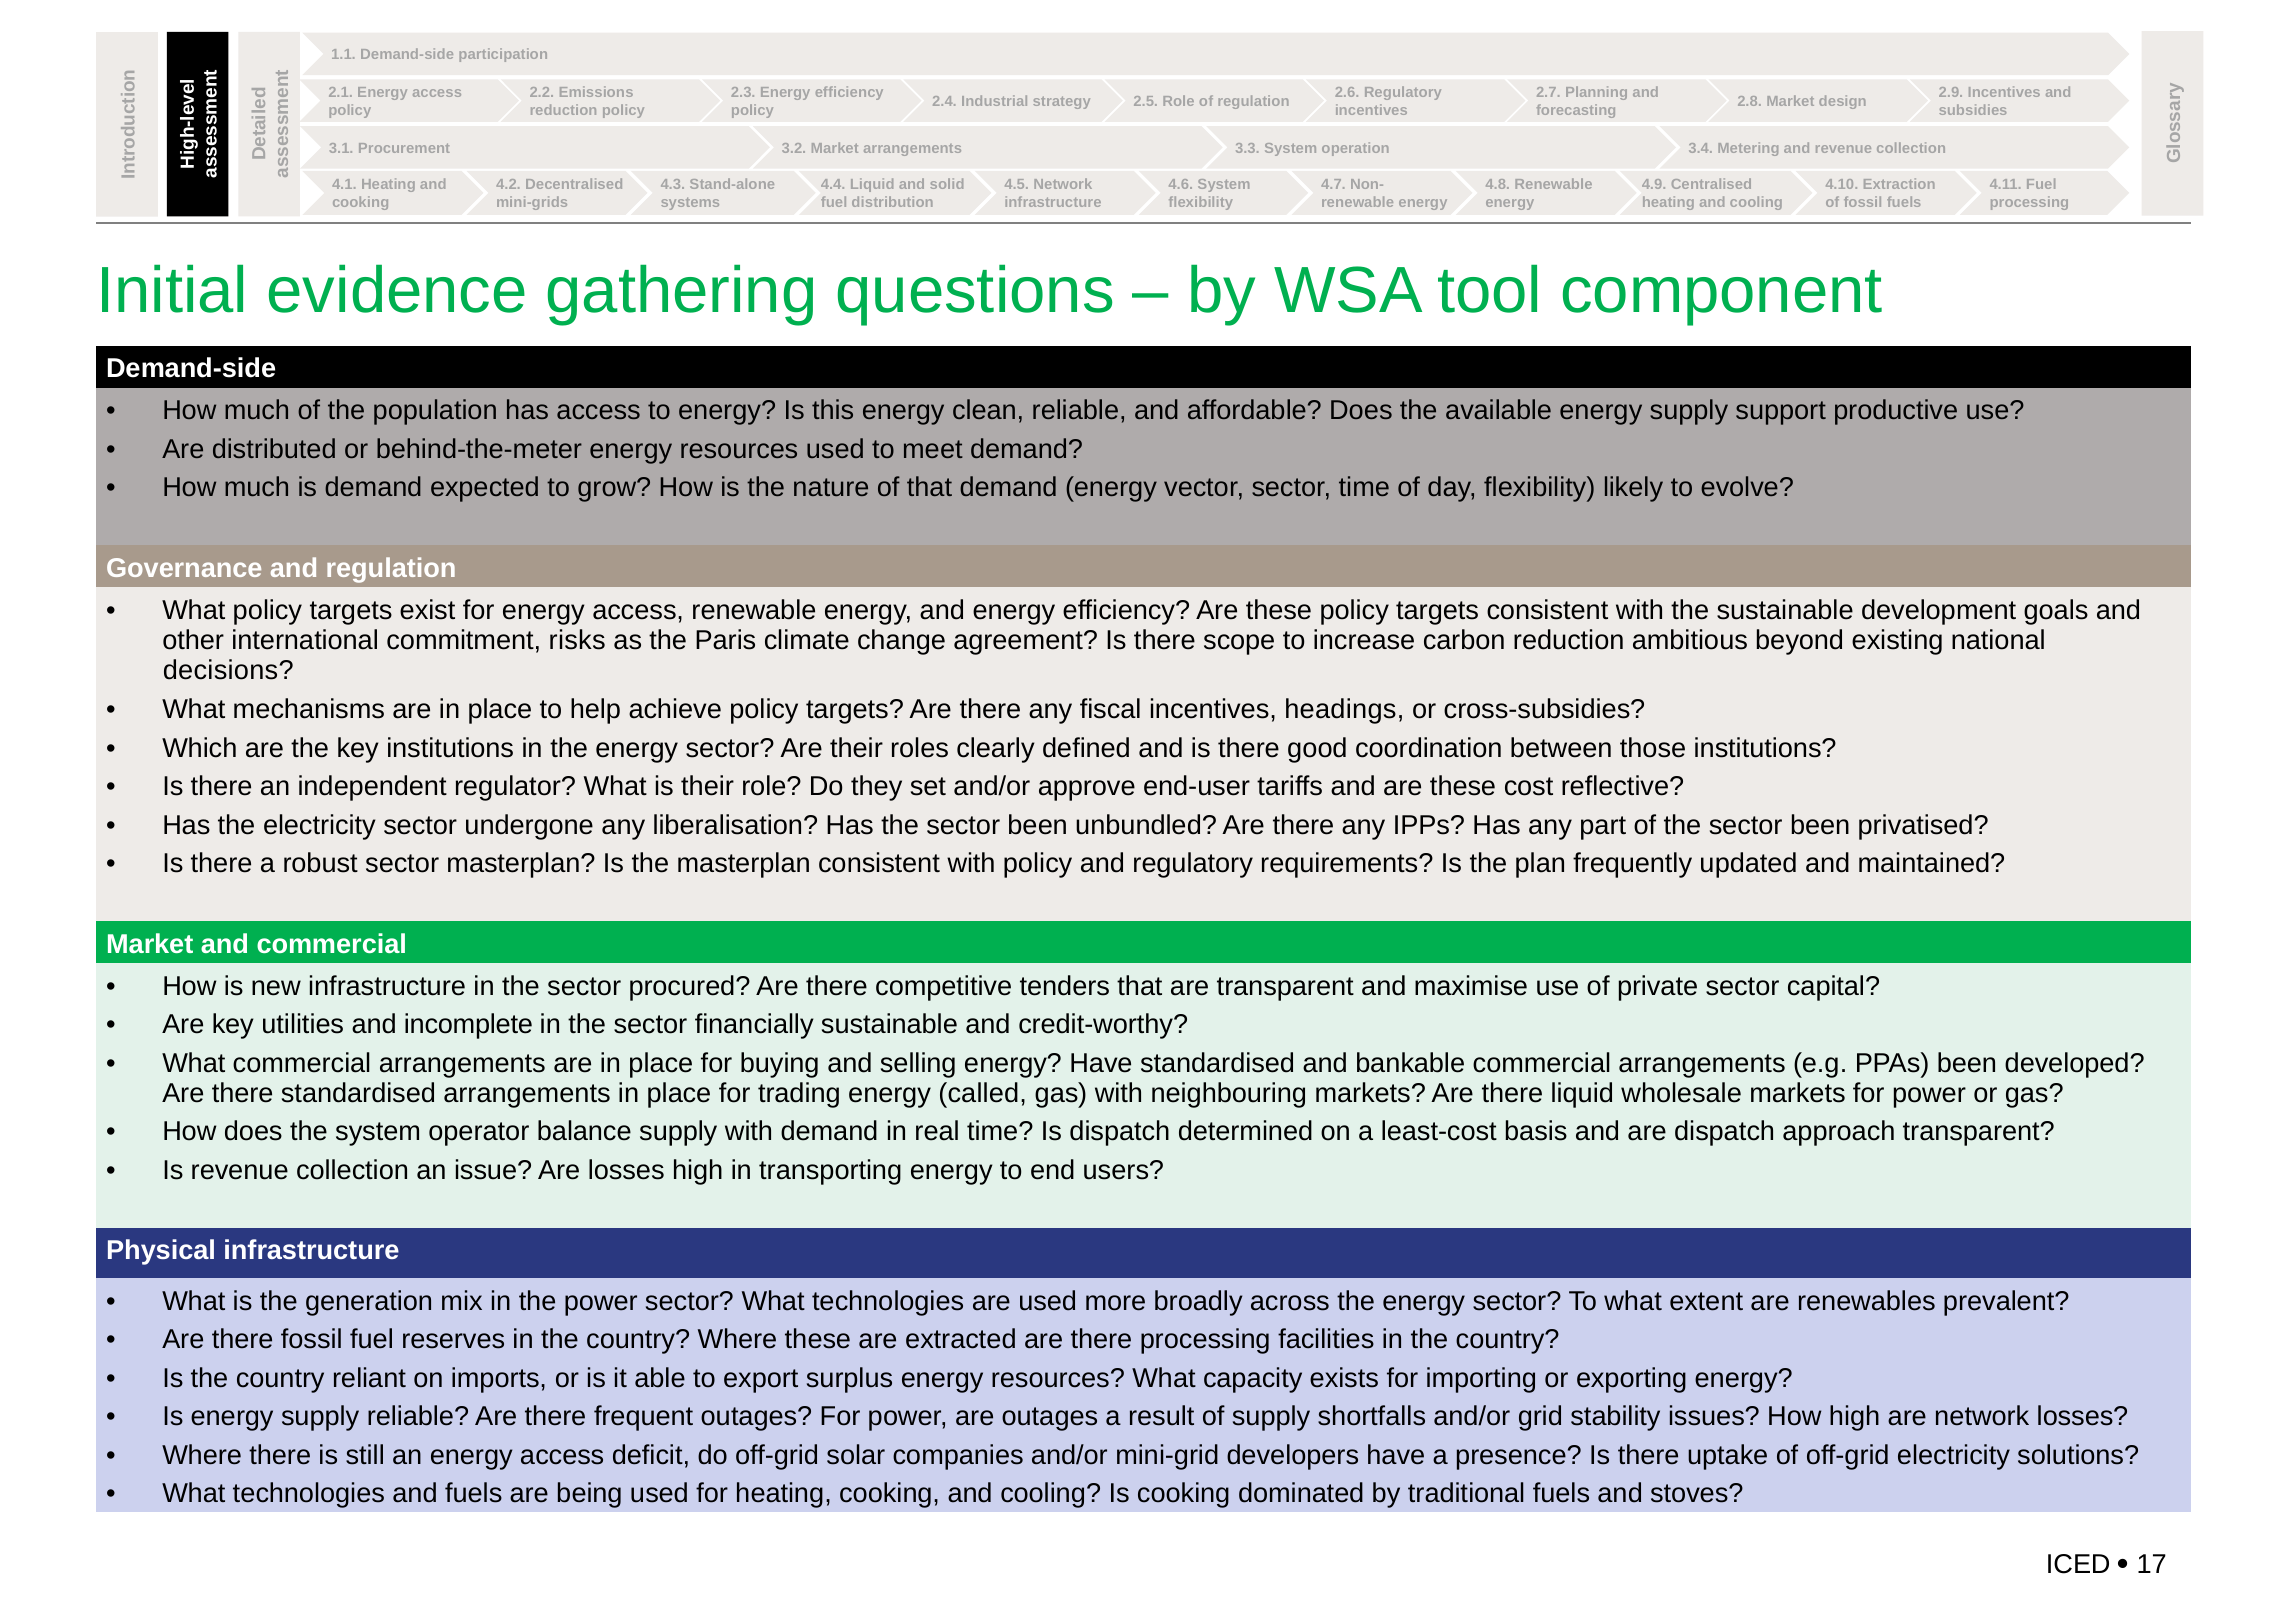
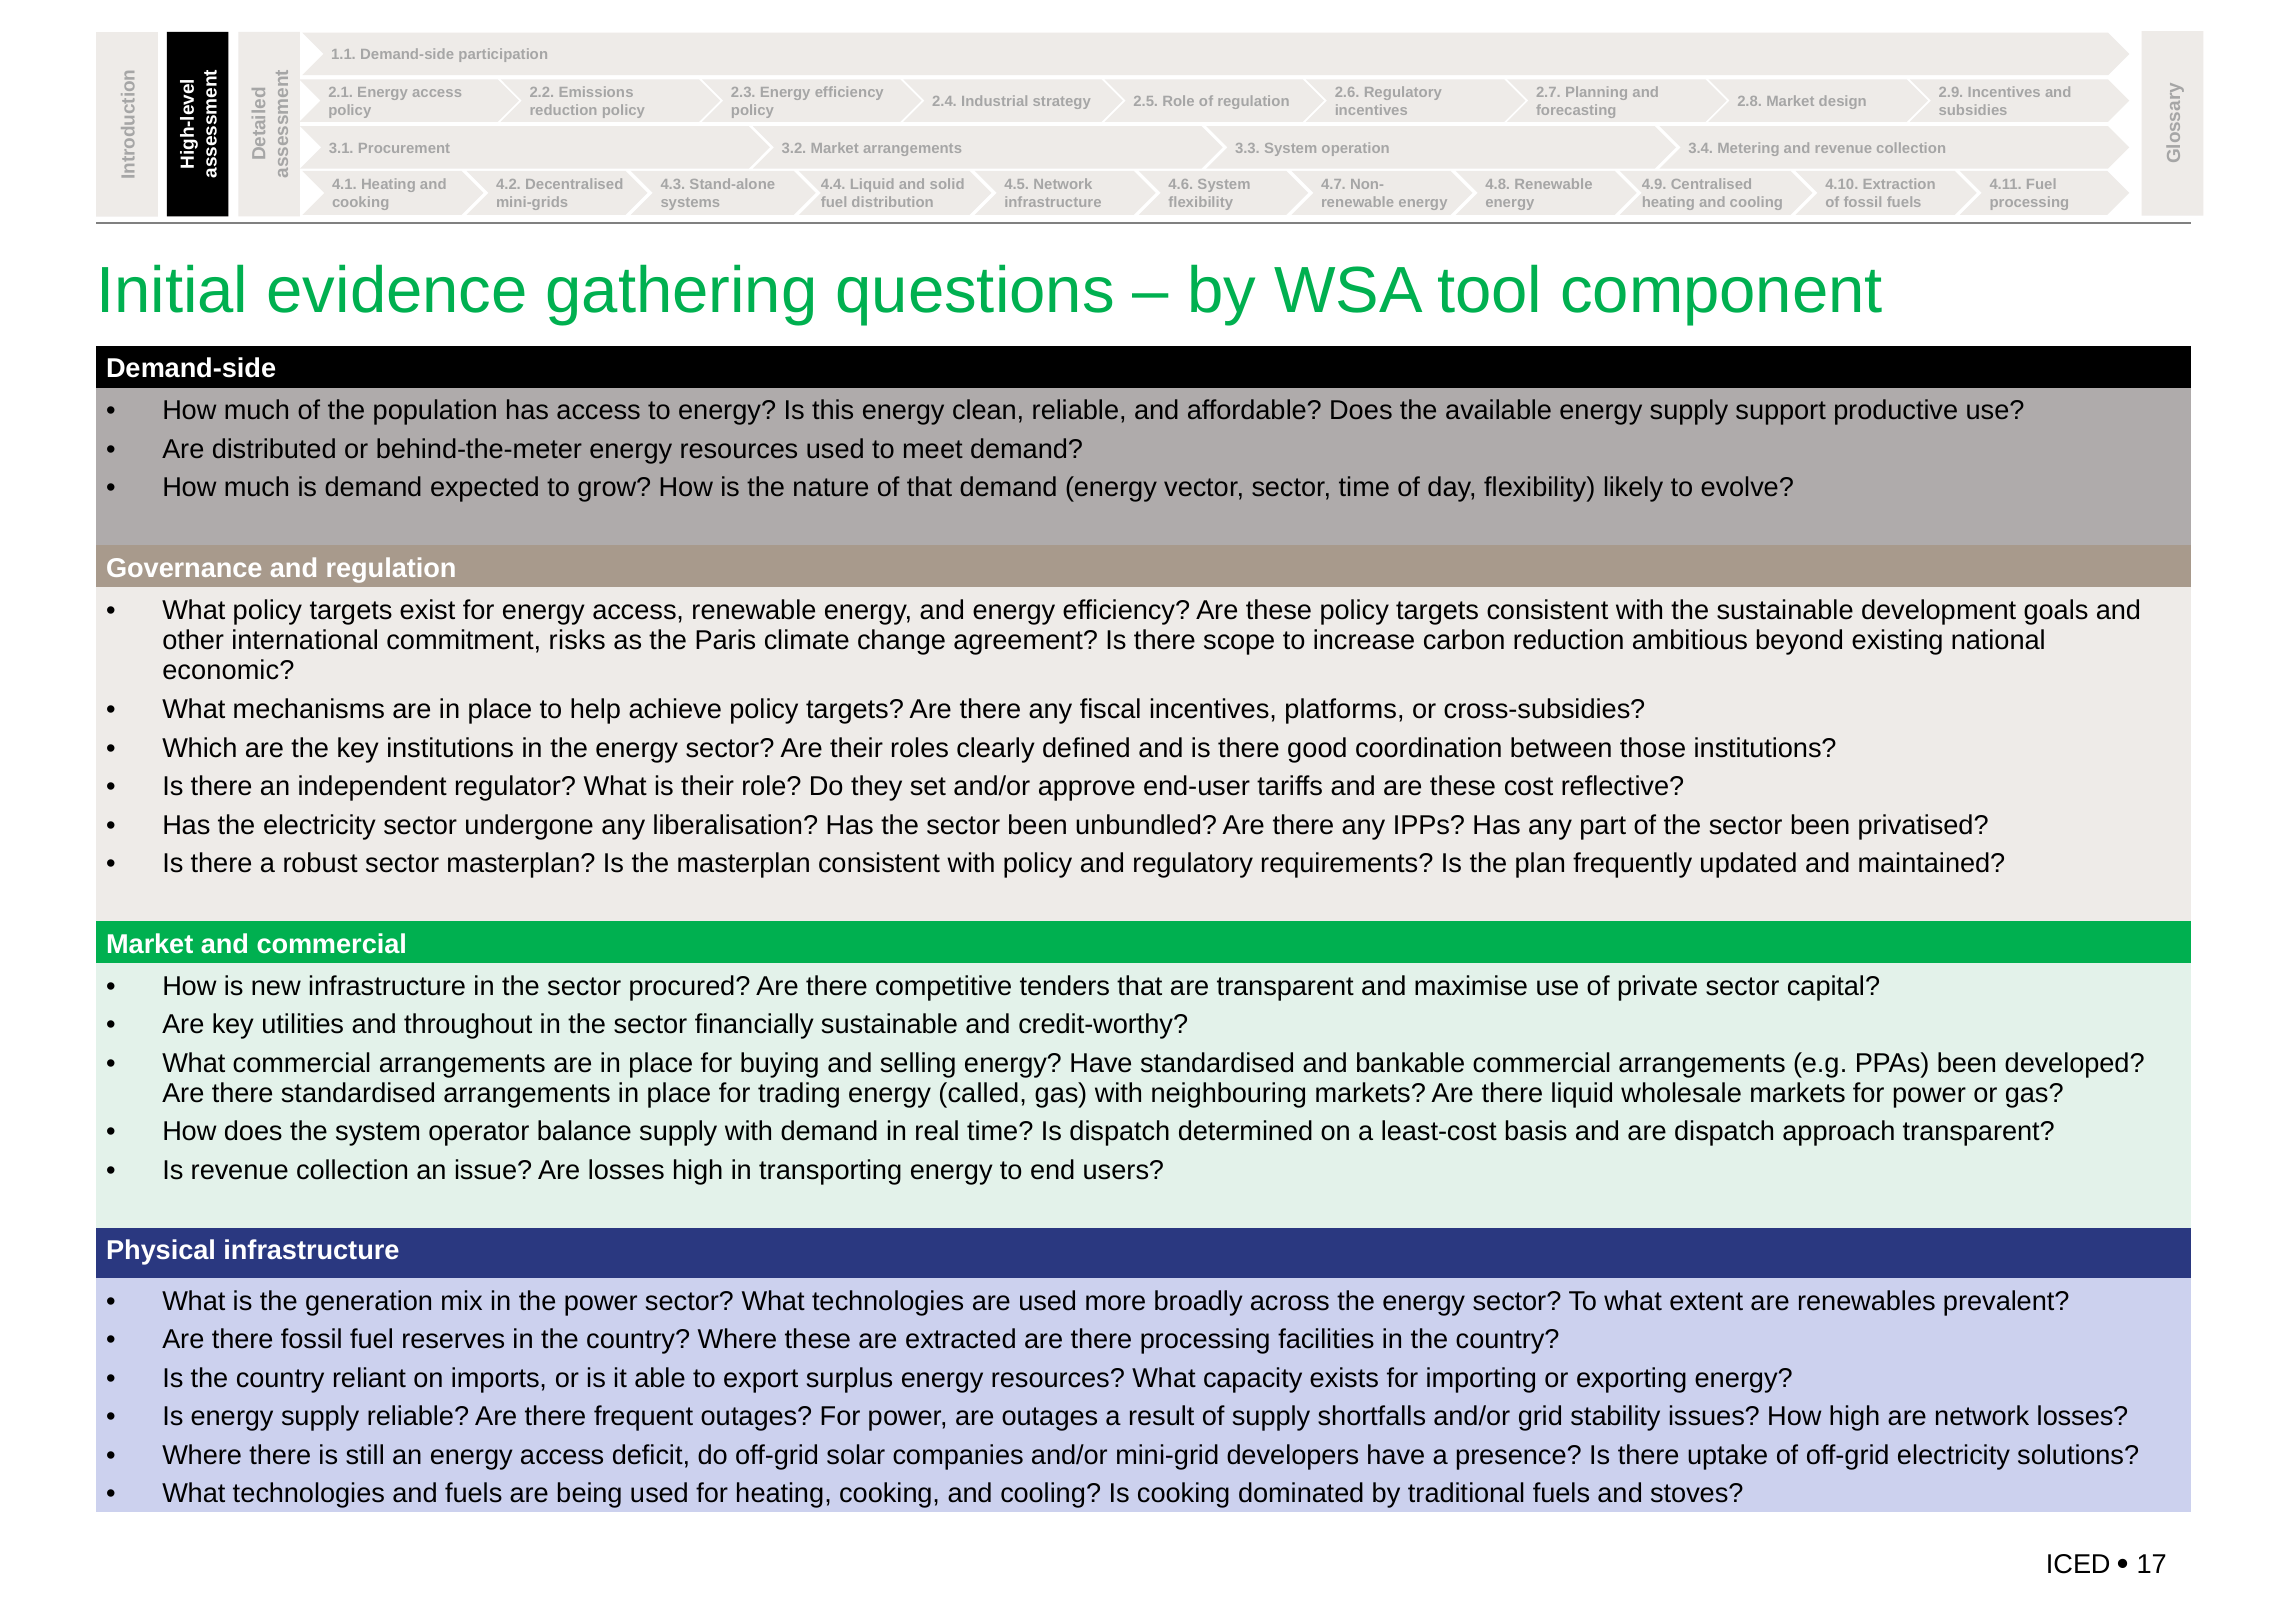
decisions: decisions -> economic (228, 671)
headings: headings -> platforms (1344, 709)
incomplete: incomplete -> throughout (468, 1024)
